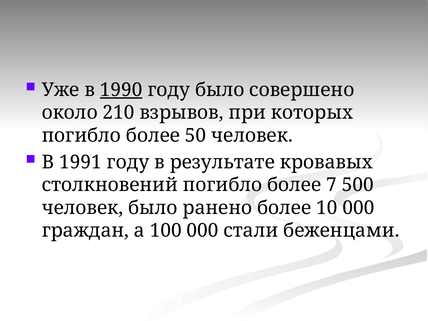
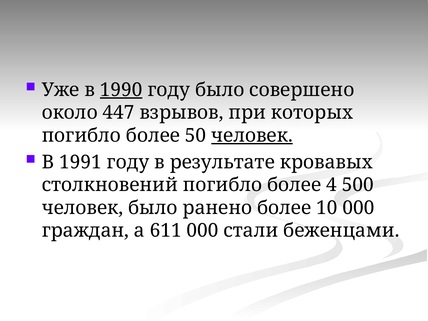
210: 210 -> 447 (119, 113)
человек underline: none -> present (252, 135)
7: 7 -> 4 (331, 185)
100: 100 -> 611 (166, 231)
